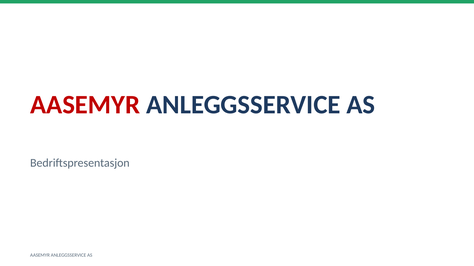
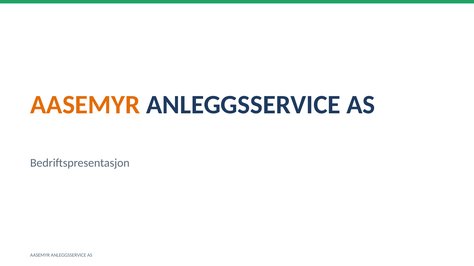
AASEMYR colour: red -> orange (85, 105)
